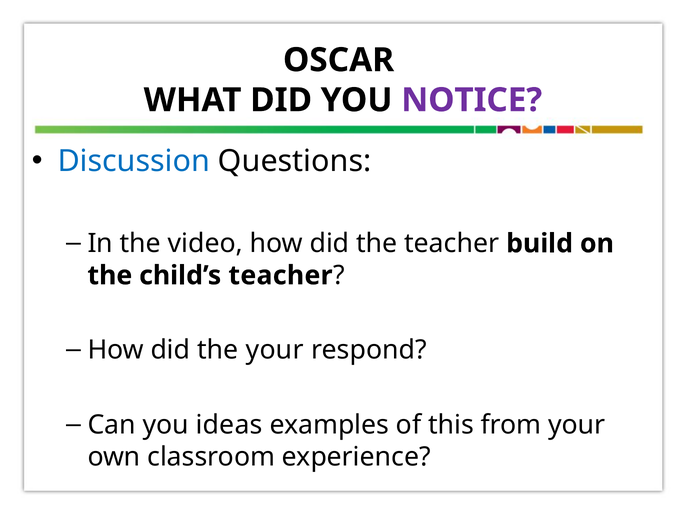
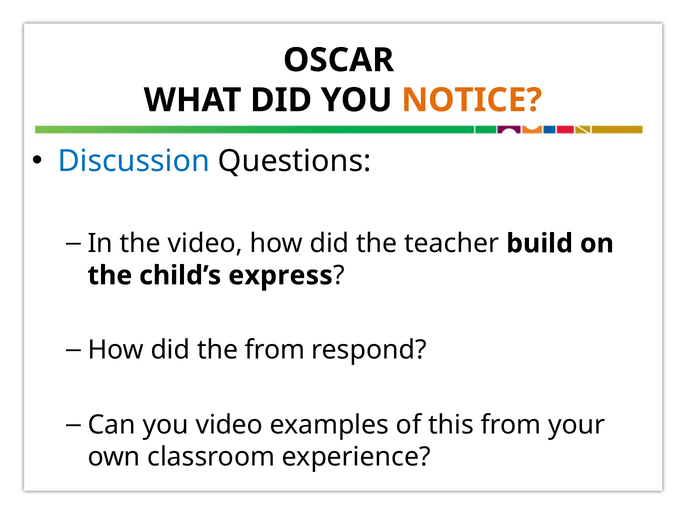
NOTICE colour: purple -> orange (472, 100)
child’s teacher: teacher -> express (281, 275)
the your: your -> from (275, 350)
you ideas: ideas -> video (229, 424)
